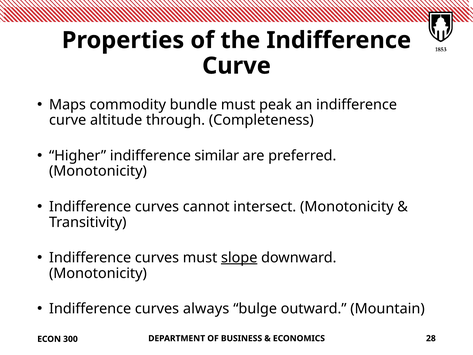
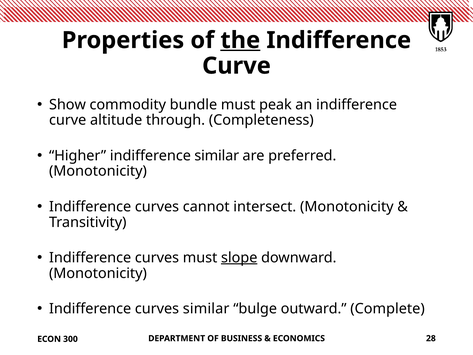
the underline: none -> present (240, 40)
Maps: Maps -> Show (67, 105)
curves always: always -> similar (206, 308)
Mountain: Mountain -> Complete (388, 308)
